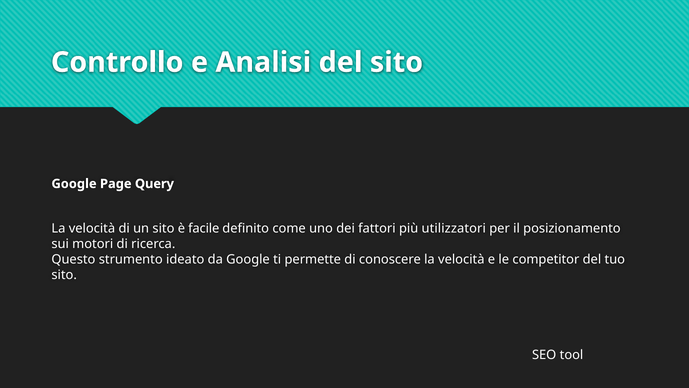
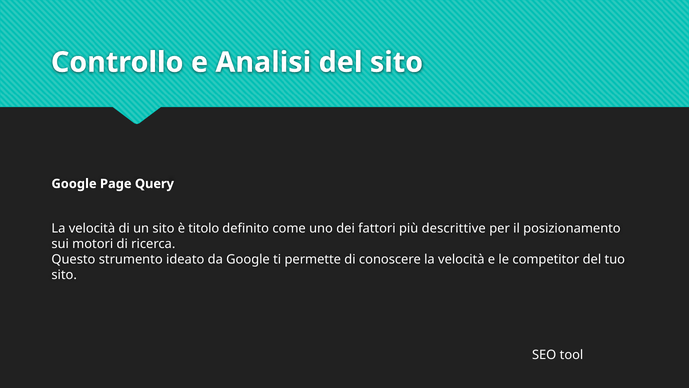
facile: facile -> titolo (204, 228)
utilizzatori: utilizzatori -> descrittive (454, 228)
